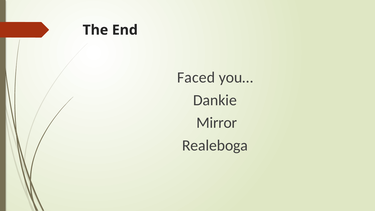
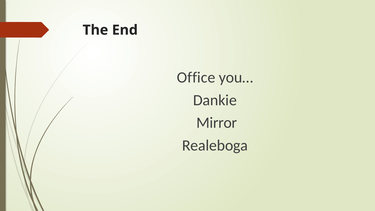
Faced: Faced -> Office (196, 77)
